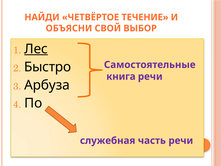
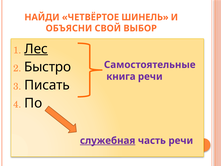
ТЕЧЕНИЕ: ТЕЧЕНИЕ -> ШИНЕЛЬ (145, 17)
Арбуза: Арбуза -> Писать (47, 85)
служебная underline: none -> present (108, 140)
